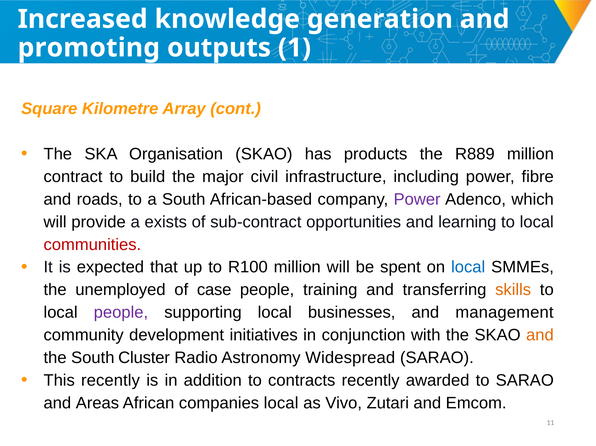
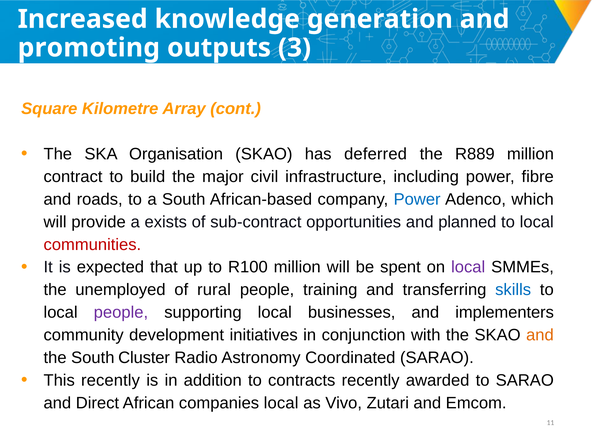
1: 1 -> 3 (294, 48)
products: products -> deferred (376, 154)
Power colour: purple -> blue (417, 199)
learning: learning -> planned (467, 222)
local colour: blue -> purple (468, 267)
case: case -> rural (214, 290)
skills colour: orange -> blue (513, 290)
management: management -> implementers (505, 312)
Widespread: Widespread -> Coordinated (350, 358)
Areas: Areas -> Direct (97, 403)
